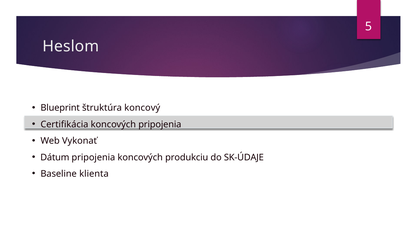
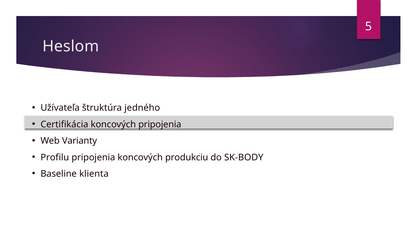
Blueprint: Blueprint -> Užívateľa (60, 108)
koncový: koncový -> jedného (142, 108)
Vykonať: Vykonať -> Varianty (80, 141)
Dátum: Dátum -> Profilu (55, 158)
SK-ÚDAJE: SK-ÚDAJE -> SK-BODY (244, 158)
